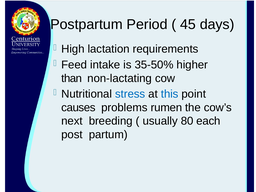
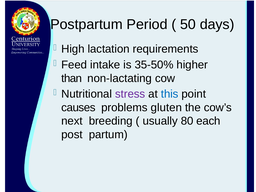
45: 45 -> 50 (188, 24)
stress colour: blue -> purple (130, 94)
rumen: rumen -> gluten (166, 107)
